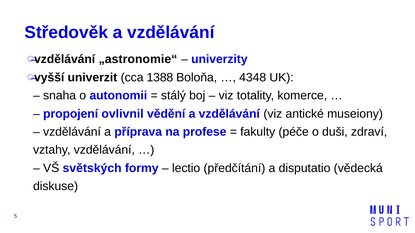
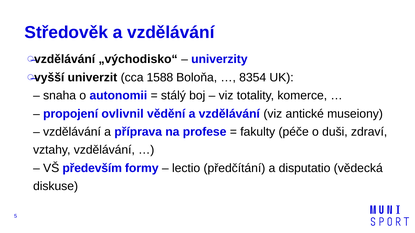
„astronomie“: „astronomie“ -> „východisko“ (138, 59)
1388: 1388 -> 1588 (160, 78)
4348: 4348 -> 8354 (253, 78)
světských: světských -> především (92, 168)
